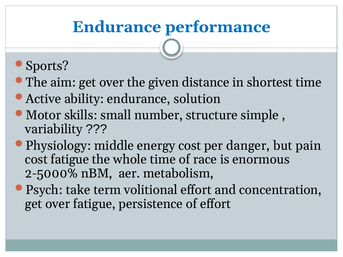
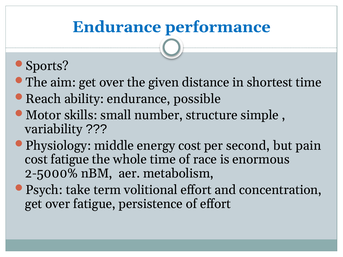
Active: Active -> Reach (43, 99)
solution: solution -> possible (197, 99)
danger: danger -> second (248, 146)
